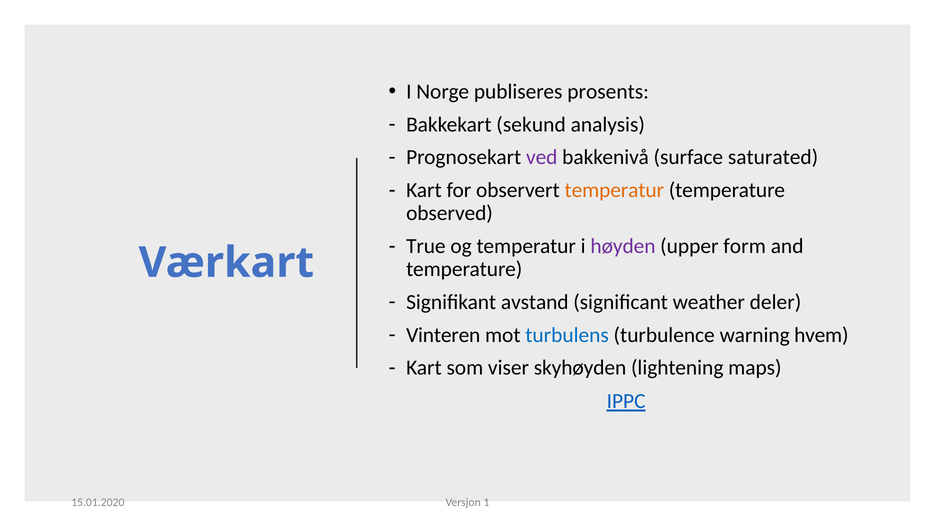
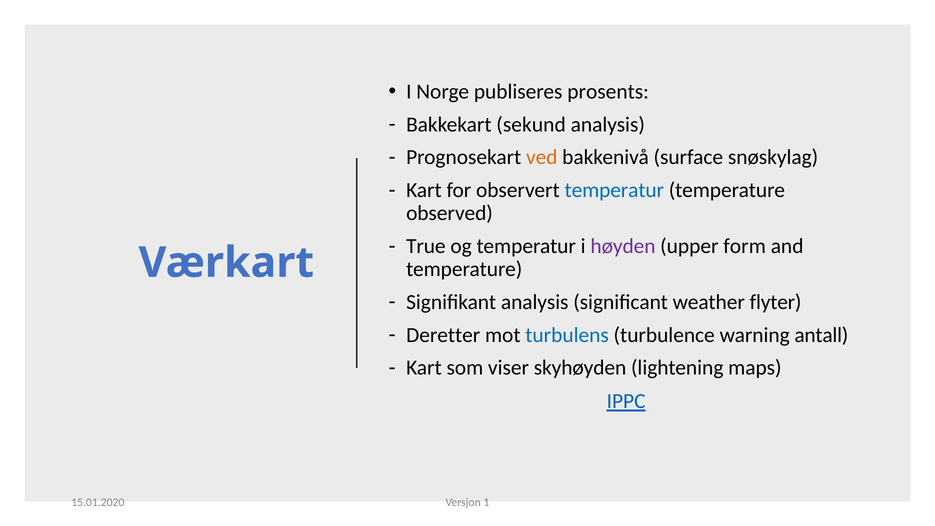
ved colour: purple -> orange (542, 157)
saturated: saturated -> snøskylag (773, 157)
temperatur colour: orange -> blue (614, 190)
Signifikant avstand: avstand -> analysis (535, 302)
deler: deler -> flyter (776, 302)
Vinteren: Vinteren -> Deretter (443, 335)
hvem: hvem -> antall (821, 335)
